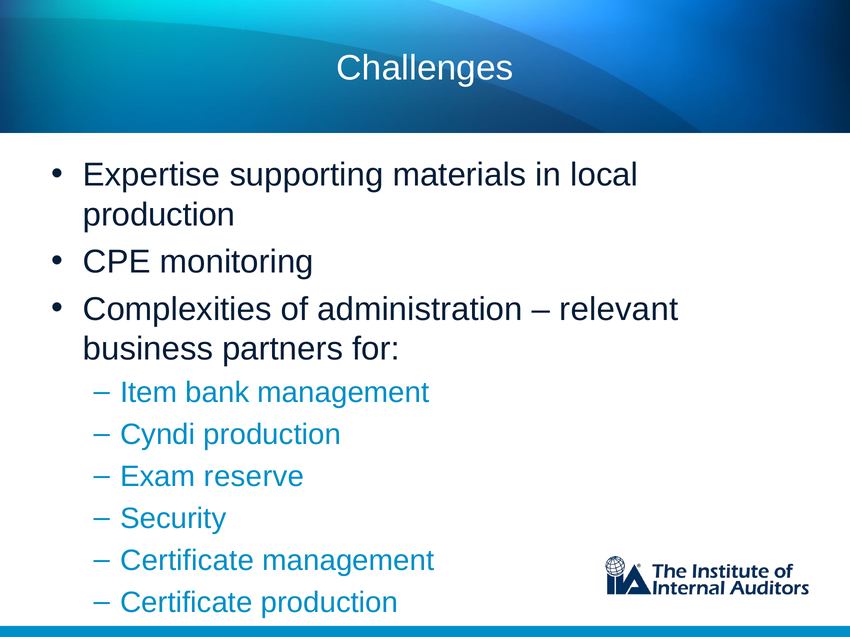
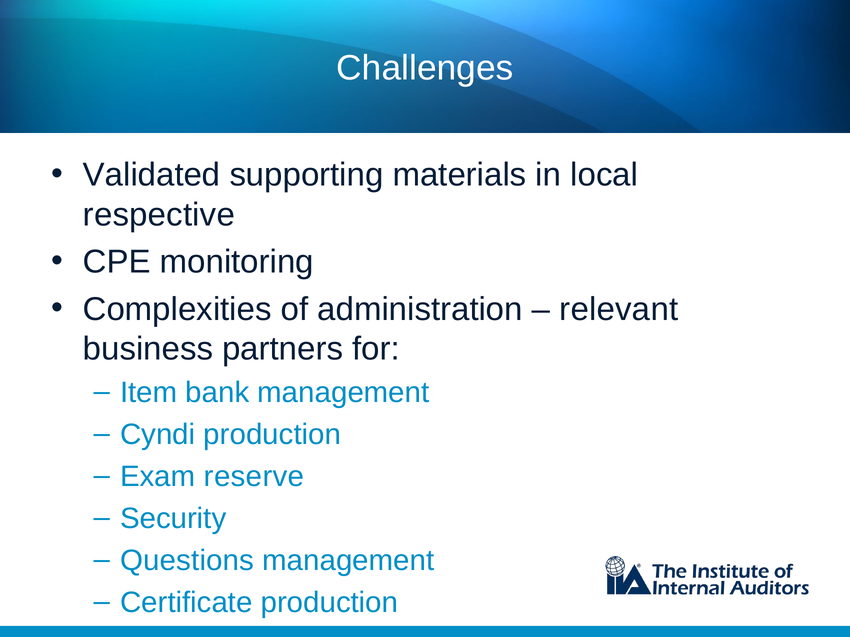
Expertise: Expertise -> Validated (152, 175)
production: production -> respective (159, 215)
Certificate: Certificate -> Questions (187, 561)
